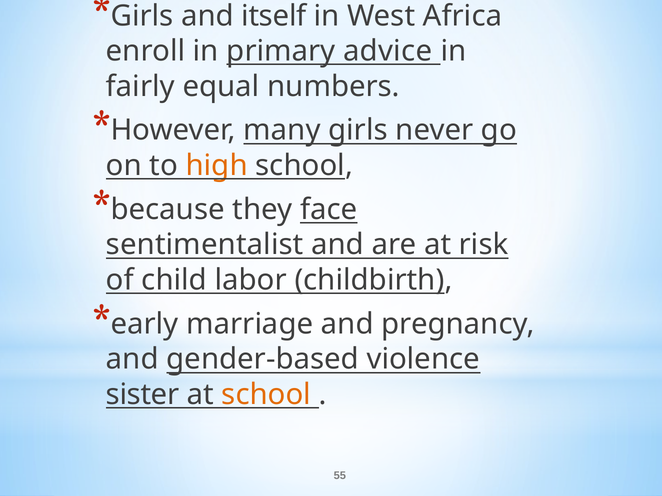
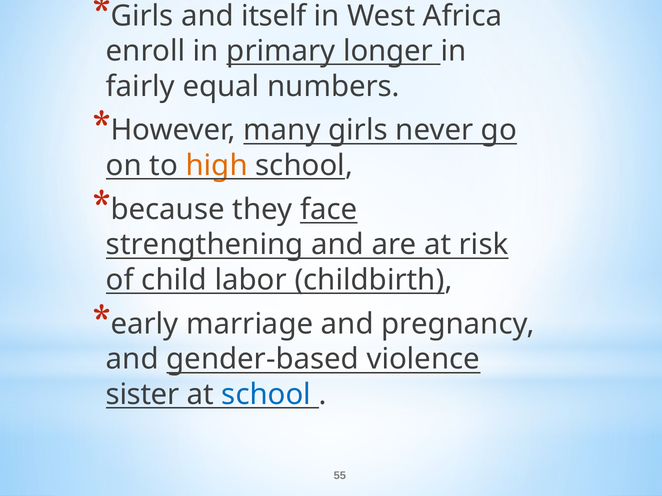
advice: advice -> longer (388, 51)
sentimentalist: sentimentalist -> strengthening (205, 245)
school colour: orange -> blue (266, 395)
